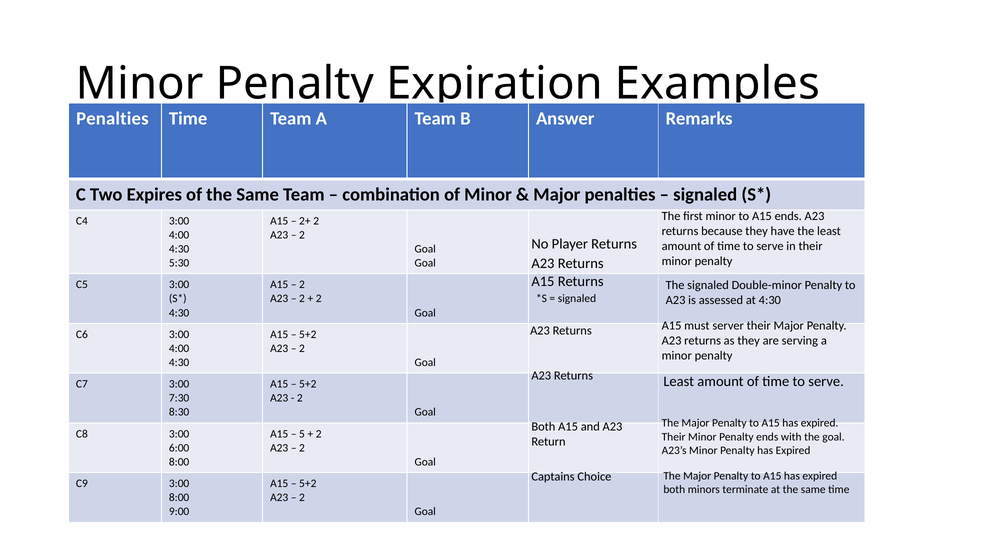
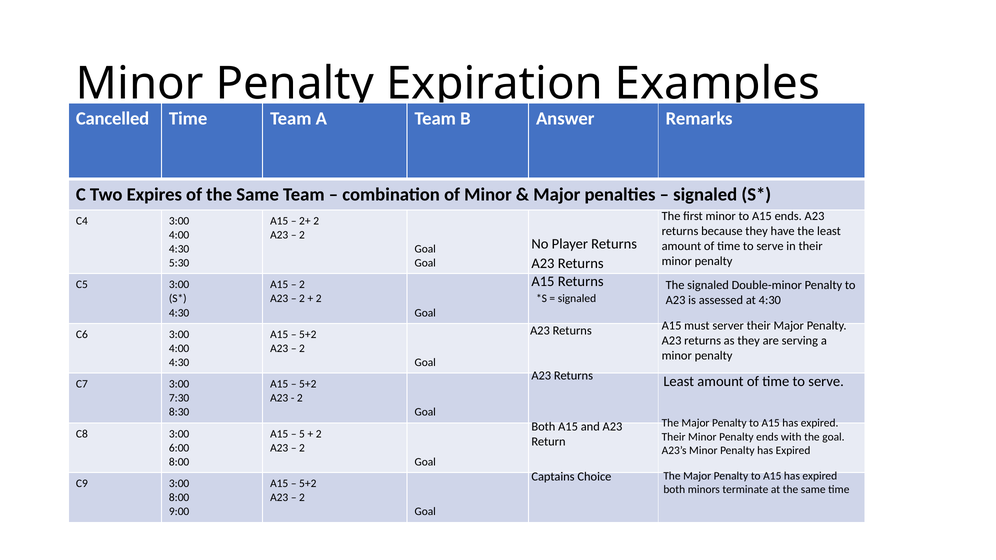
Penalties: Penalties -> Cancelled (113, 119)
